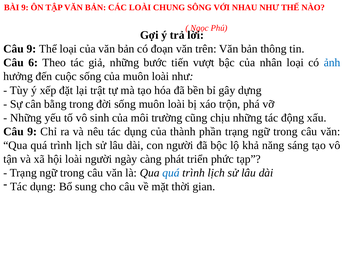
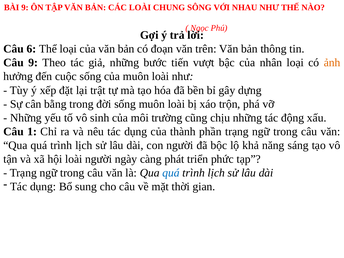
9: 9 -> 6 (31, 49)
Câu 6: 6 -> 9 (33, 63)
ảnh colour: blue -> orange (332, 63)
9: 9 -> 1 (32, 131)
